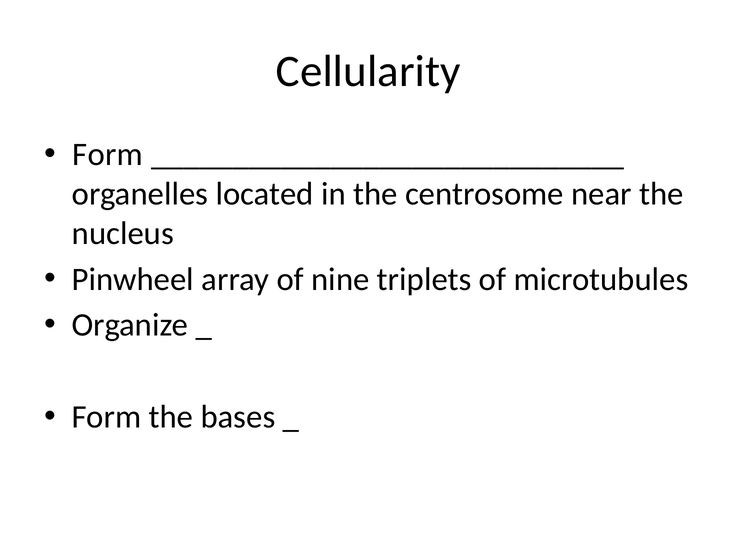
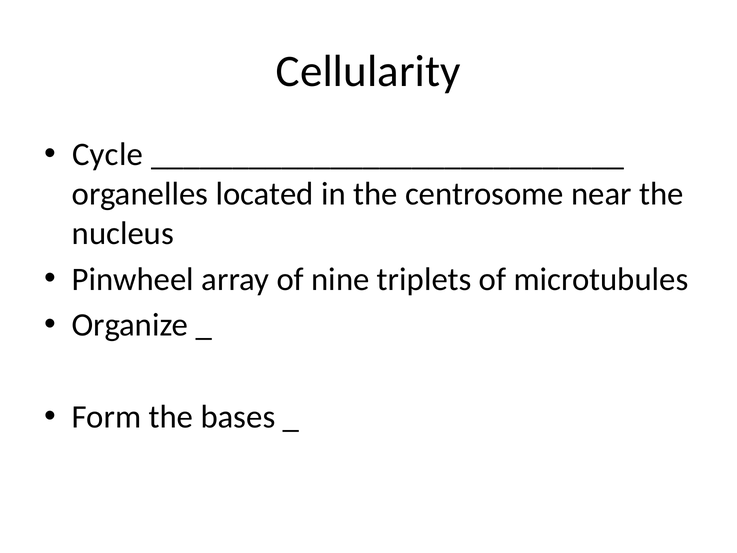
Form: Form -> Cycle (108, 155)
